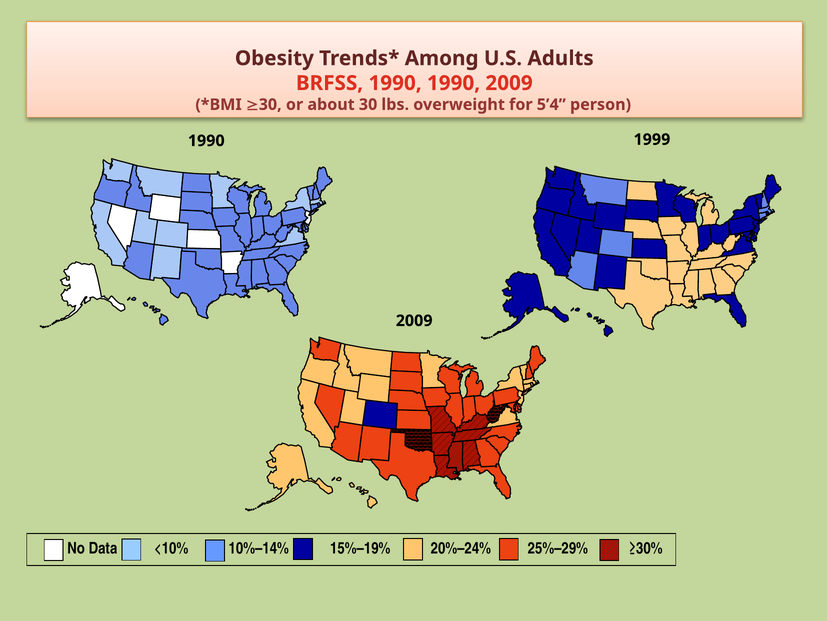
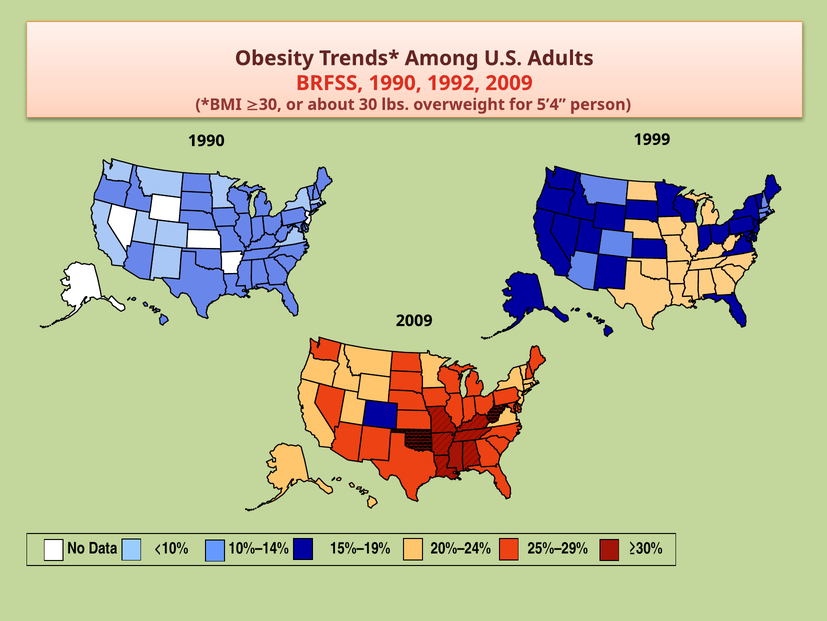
1990 1990: 1990 -> 1992 (454, 83)
